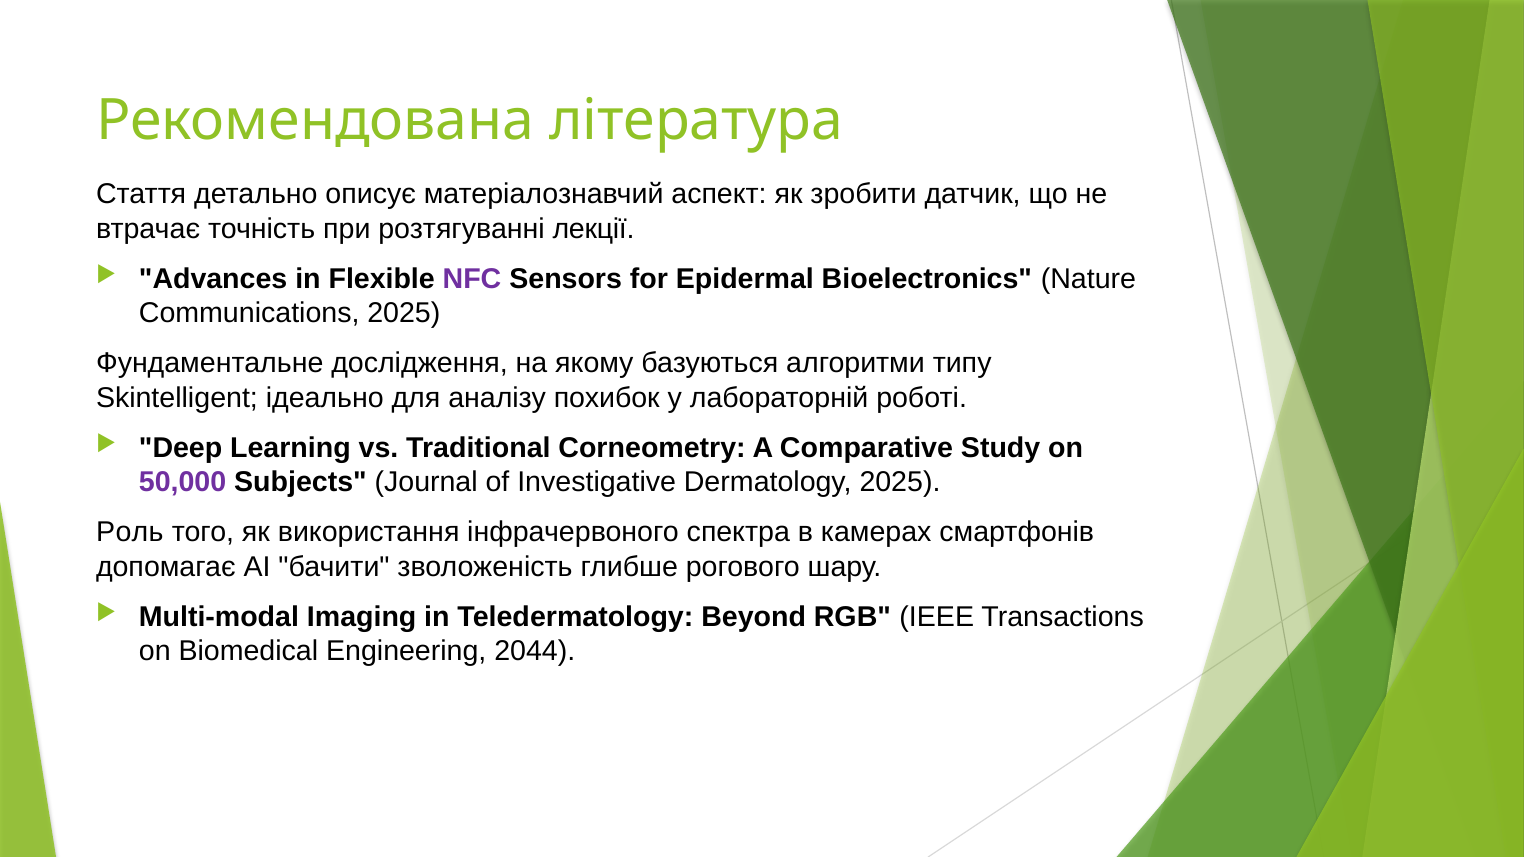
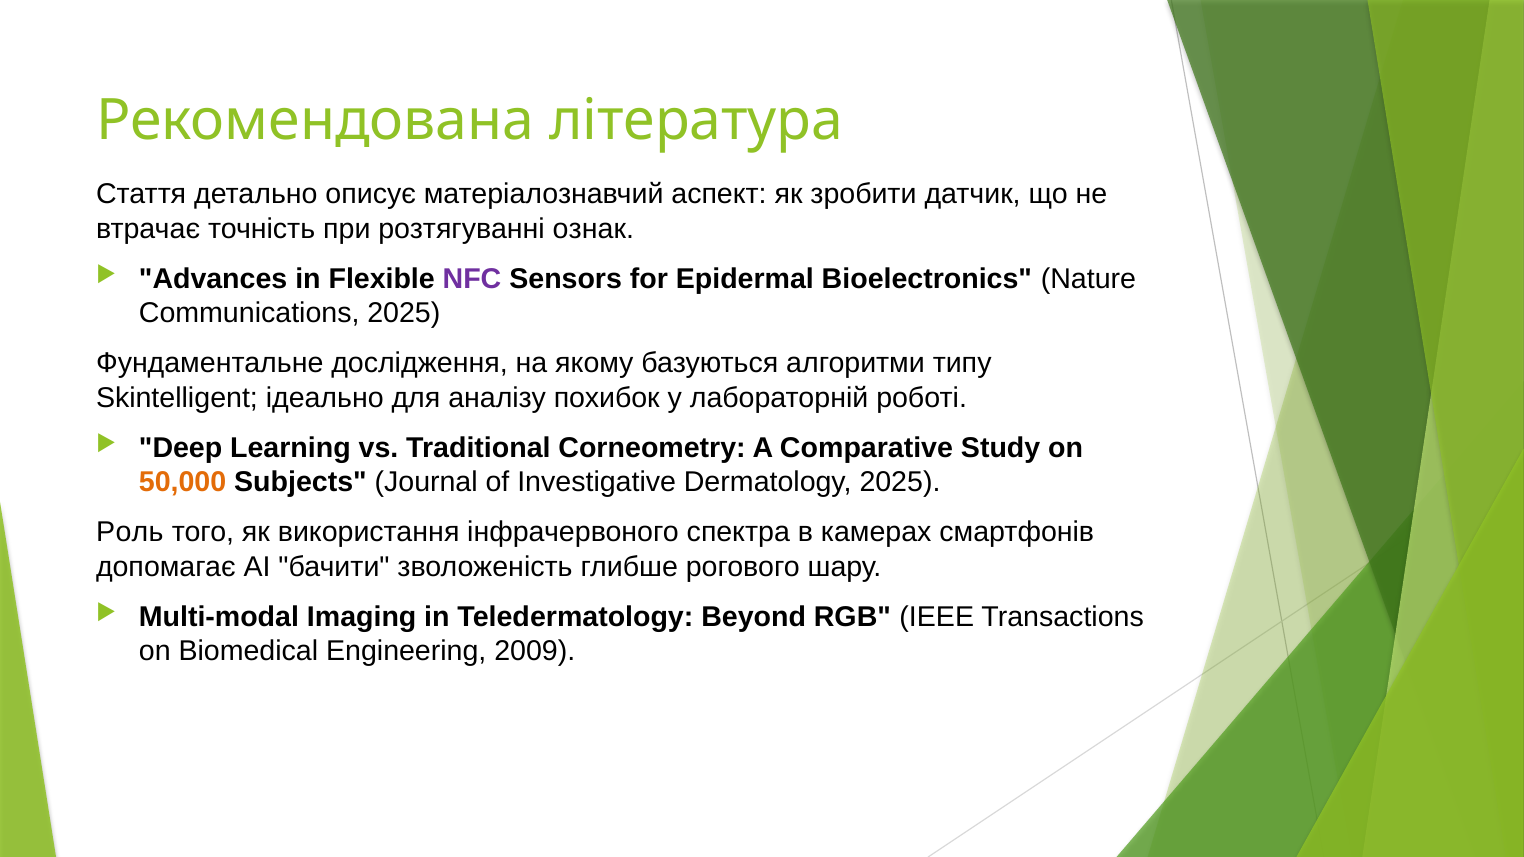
лекції: лекції -> ознак (593, 229)
50,000 colour: purple -> orange (183, 482)
2044: 2044 -> 2009 (535, 651)
